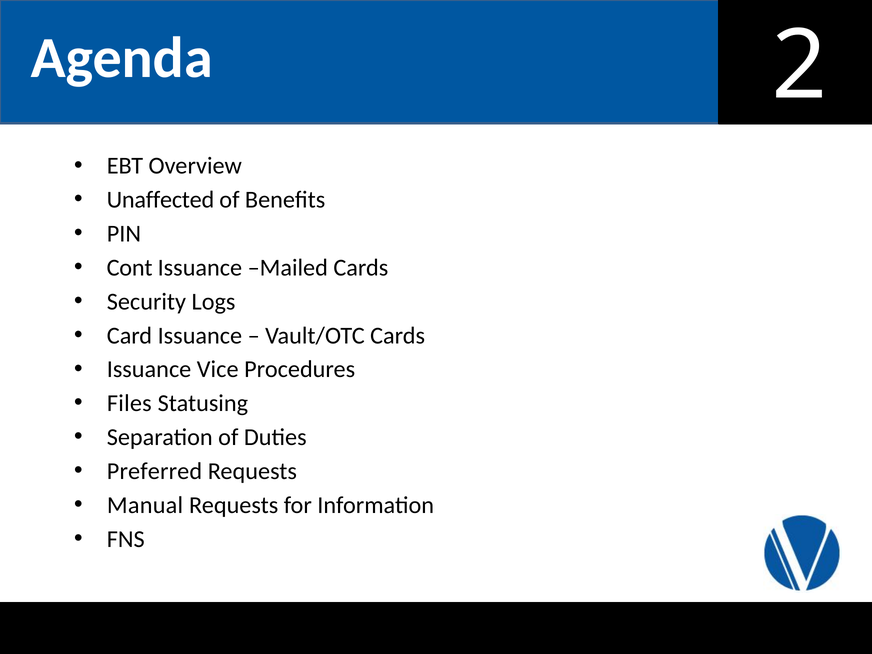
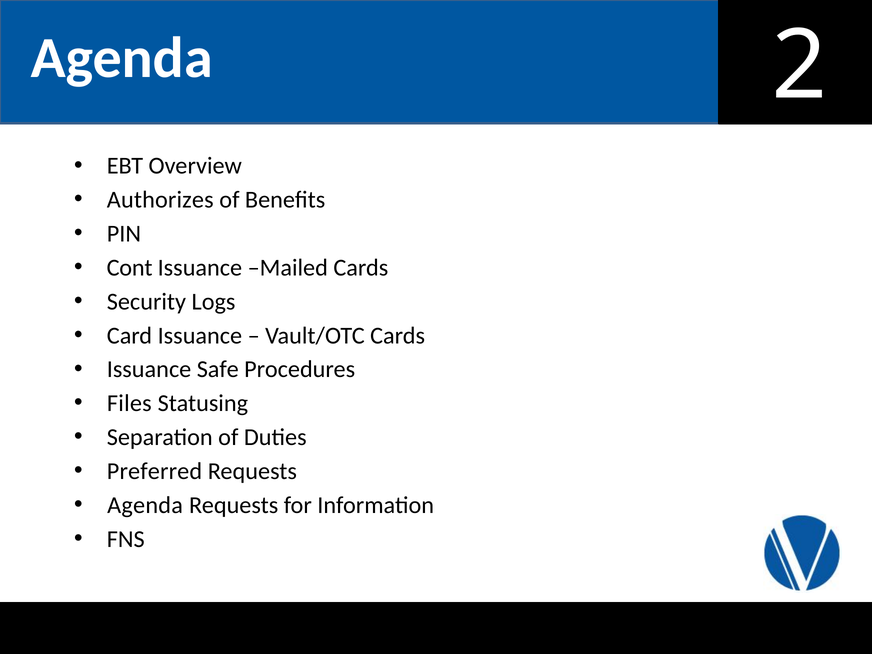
Unaffected: Unaffected -> Authorizes (160, 200)
Vice: Vice -> Safe (218, 369)
Manual: Manual -> Agenda (145, 505)
